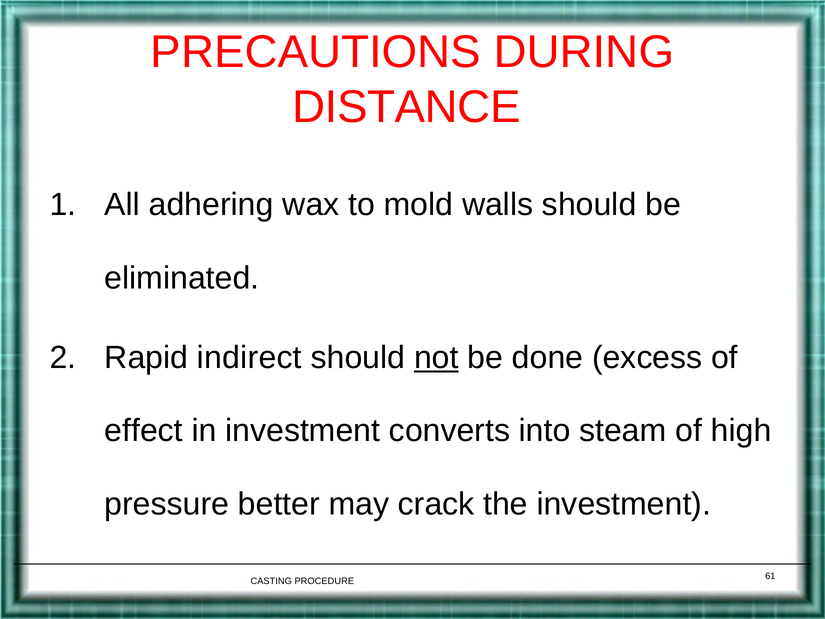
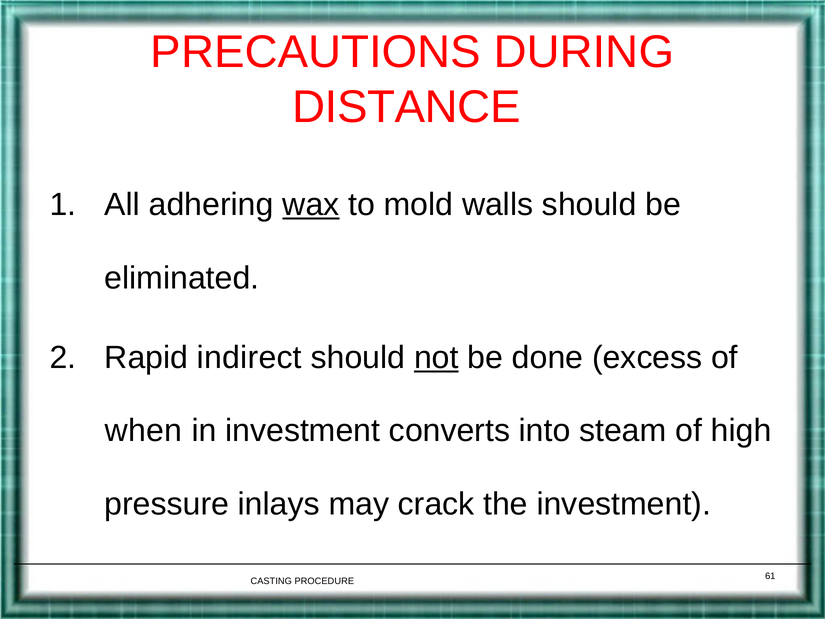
wax underline: none -> present (311, 205)
effect: effect -> when (143, 431)
better: better -> inlays (279, 504)
